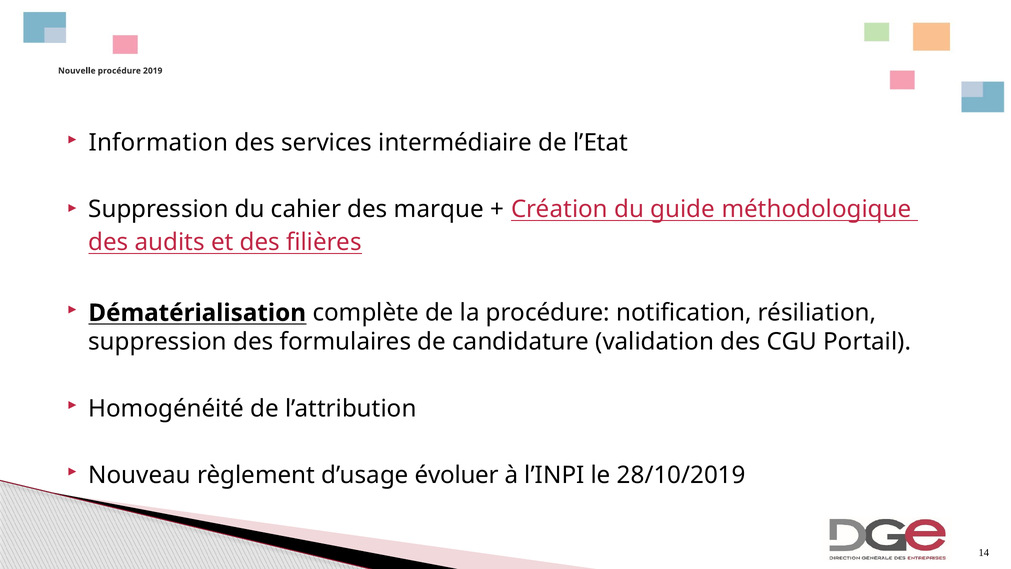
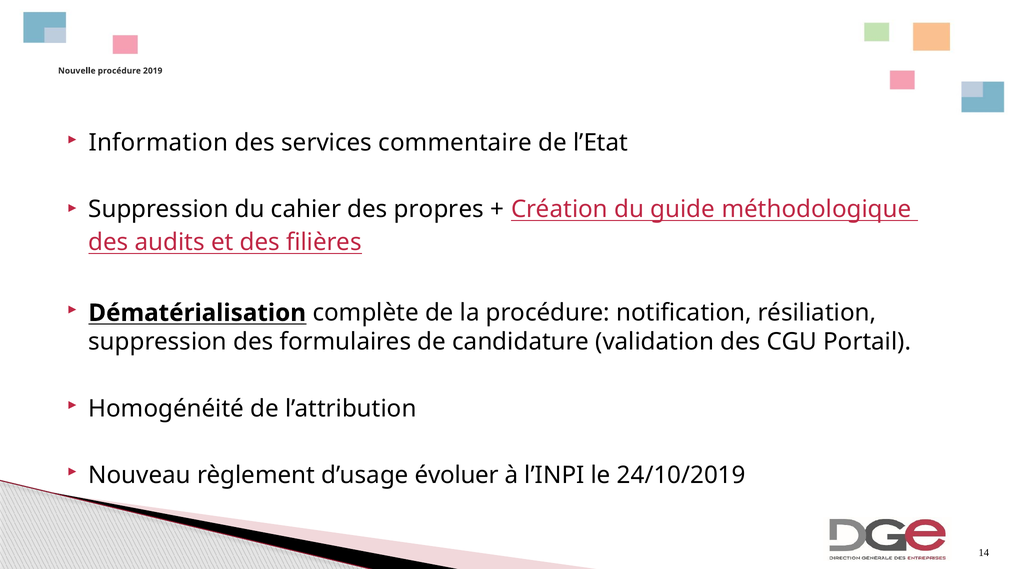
intermédiaire: intermédiaire -> commentaire (455, 143)
marque: marque -> propres (439, 209)
28/10/2019: 28/10/2019 -> 24/10/2019 (681, 475)
